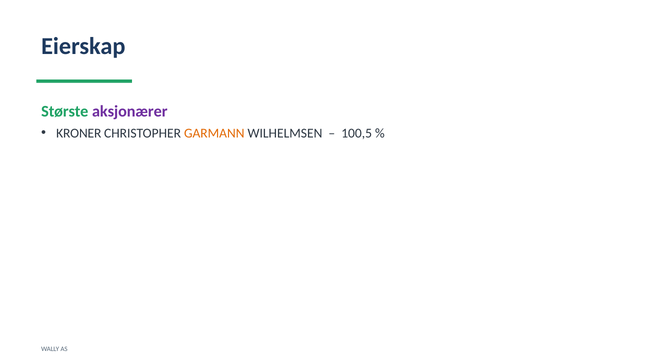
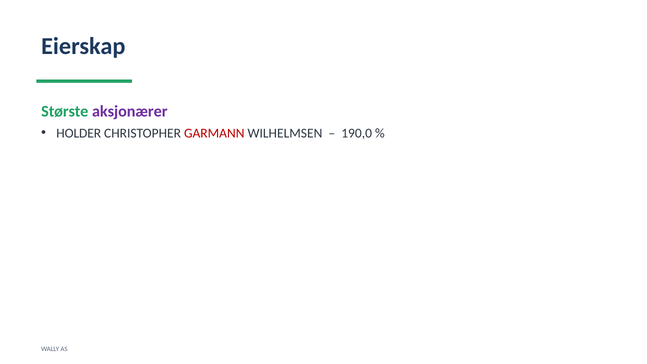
KRONER: KRONER -> HOLDER (79, 133)
GARMANN colour: orange -> red (214, 133)
100,5: 100,5 -> 190,0 (357, 133)
